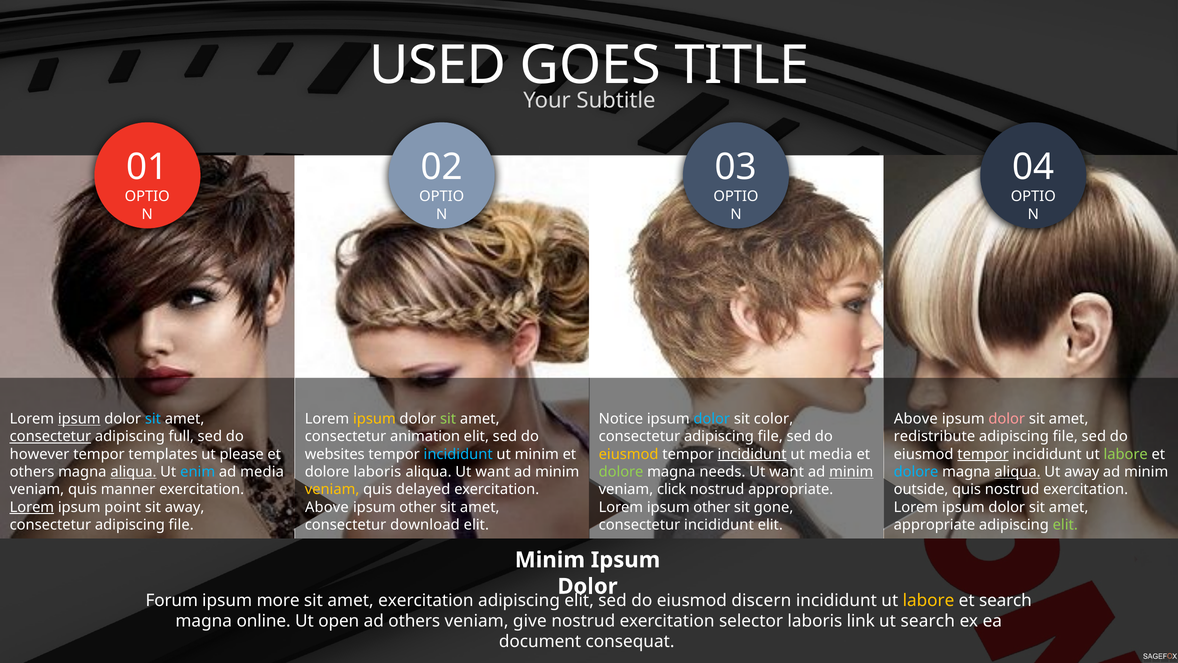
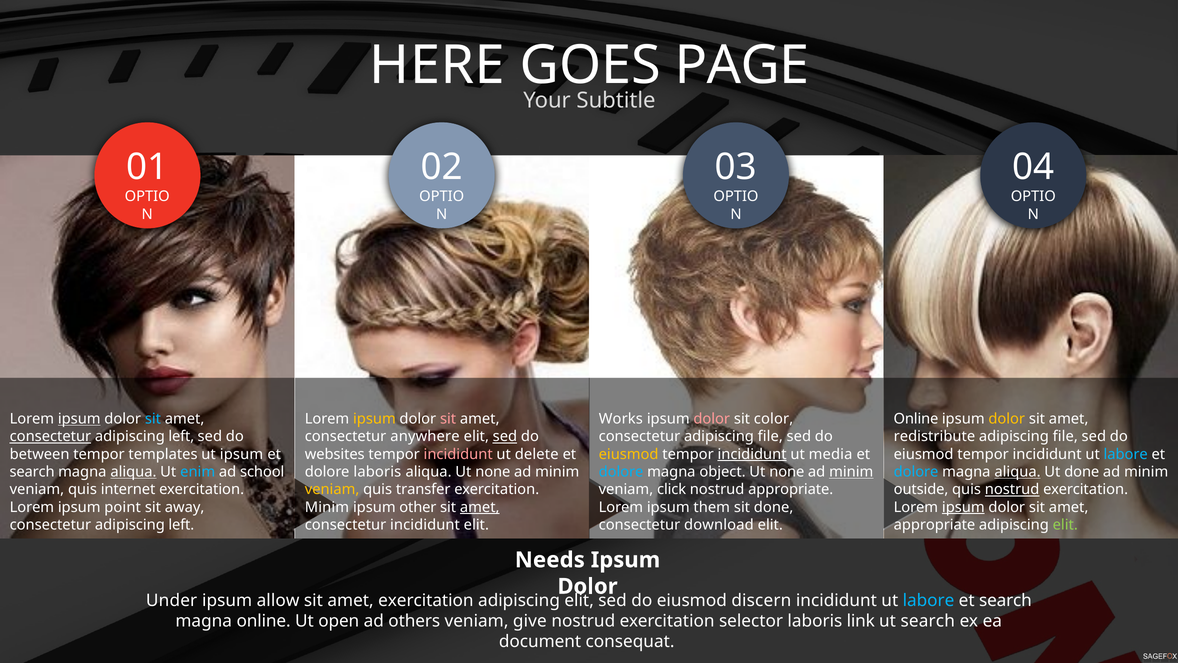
USED: USED -> HERE (437, 65)
TITLE: TITLE -> PAGE (742, 65)
sit colour: light green -> pink (448, 419)
Notice: Notice -> Works (621, 419)
dolor colour: light blue -> pink (712, 419)
Above: Above -> Online (916, 419)
dolor colour: pink -> yellow (1007, 419)
full: full -> left (181, 436)
animation: animation -> anywhere (425, 436)
sed underline: none -> present (505, 436)
however: however -> between (40, 454)
ut please: please -> ipsum (242, 454)
incididunt colour: light blue -> pink (458, 454)
ut minim: minim -> delete (537, 454)
tempor underline: present -> none (983, 454)
labore colour: light green -> light blue (1126, 454)
others: others -> search (32, 472)
ad media: media -> school (262, 472)
aliqua Ut want: want -> none (493, 472)
dolore colour: light green -> light blue (621, 472)
needs: needs -> object (723, 472)
want: want -> none (787, 472)
Ut away: away -> done (1082, 472)
manner: manner -> internet (128, 489)
delayed: delayed -> transfer (423, 489)
nostrud underline: none -> present (1012, 489)
Lorem underline: present -> none (32, 507)
Above: Above -> Minim (327, 507)
amet underline: none -> present (480, 507)
Lorem ipsum other: other -> them (712, 507)
sit gone: gone -> done (774, 507)
ipsum underline: none -> present (963, 507)
file: file -> left (181, 525)
consectetur download: download -> incididunt (425, 525)
consectetur incididunt: incididunt -> download (719, 525)
Minim: Minim -> Needs (550, 560)
Forum: Forum -> Under (172, 600)
more: more -> allow (278, 600)
labore colour: yellow -> light blue (929, 600)
